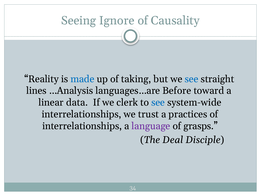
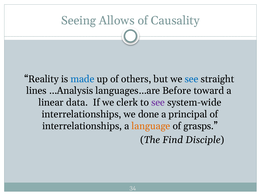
Ignore: Ignore -> Allows (117, 21)
taking: taking -> others (136, 79)
see colour: blue -> purple (158, 102)
trust: trust -> done (149, 114)
practices: practices -> principal (188, 114)
language colour: purple -> orange (151, 126)
Deal: Deal -> Find (173, 140)
